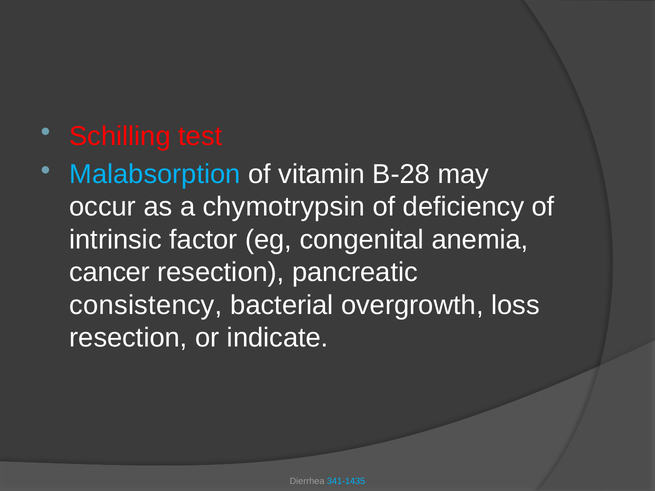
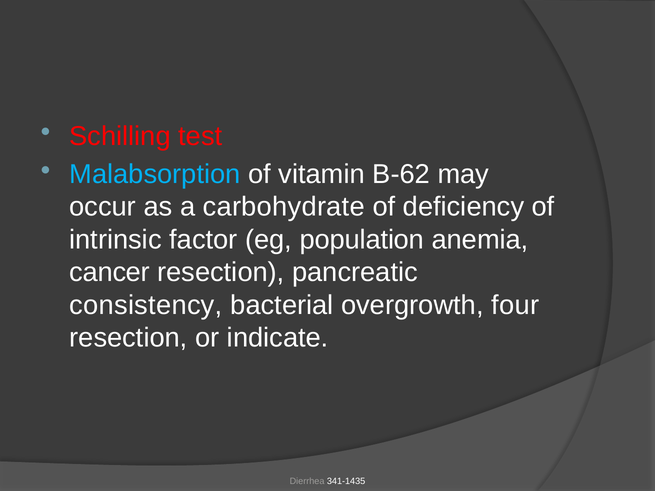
B-28: B-28 -> B-62 (401, 174)
chymotrypsin: chymotrypsin -> carbohydrate (284, 207)
congenital: congenital -> population (362, 240)
loss: loss -> four (515, 305)
341-1435 colour: light blue -> white (346, 481)
